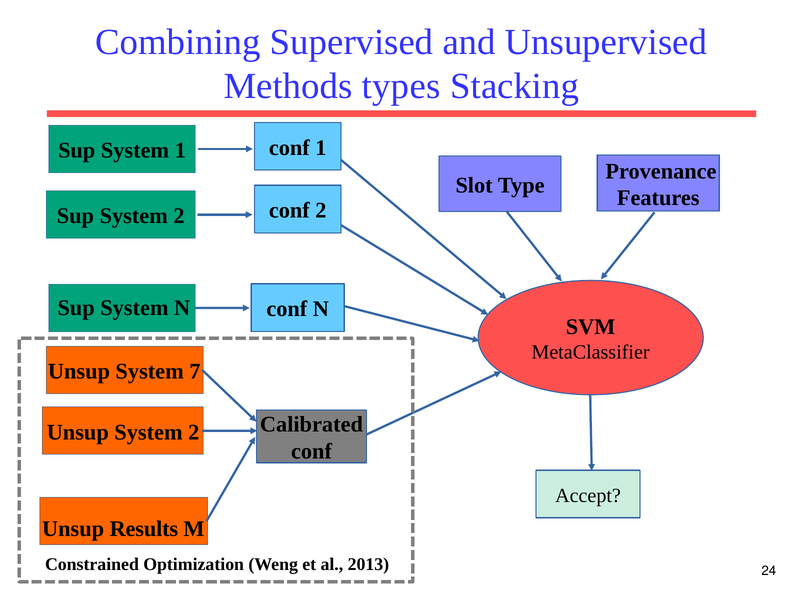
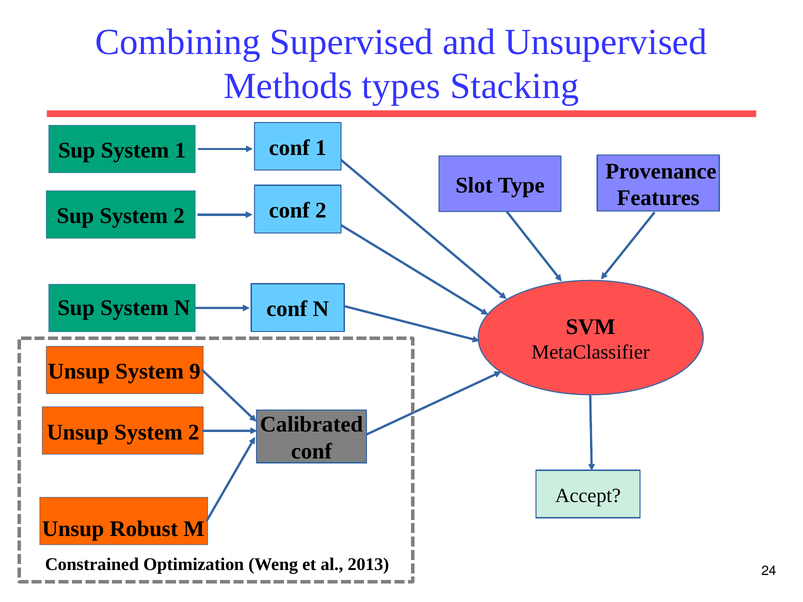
7: 7 -> 9 (195, 371)
Results: Results -> Robust (144, 529)
